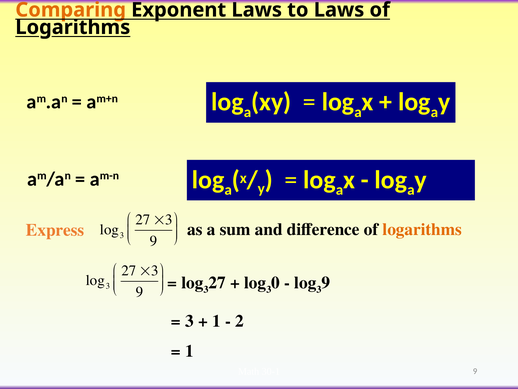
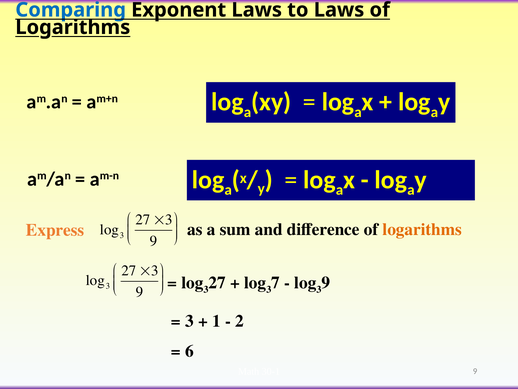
Comparing colour: orange -> blue (71, 10)
0: 0 -> 7 (276, 282)
1: 1 -> 6 (189, 351)
